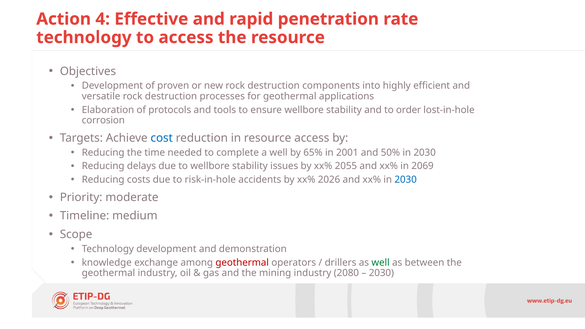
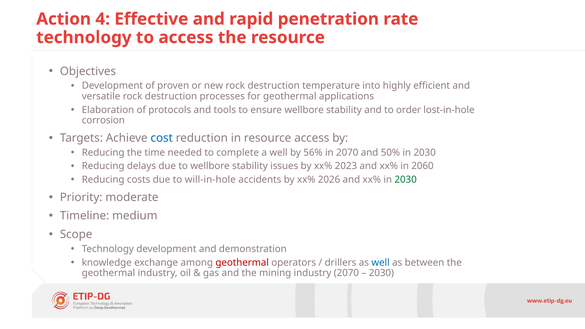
components: components -> temperature (331, 86)
65%: 65% -> 56% (313, 153)
in 2001: 2001 -> 2070 (347, 153)
2055: 2055 -> 2023 (346, 166)
2069: 2069 -> 2060 (423, 166)
risk-in-hole: risk-in-hole -> will-in-hole (210, 180)
2030 colour: blue -> green (406, 180)
well colour: green -> blue (381, 263)
industry 2080: 2080 -> 2070 (346, 273)
